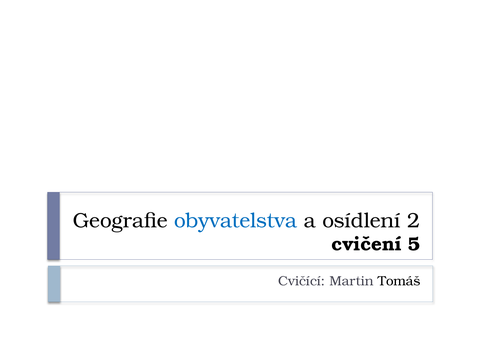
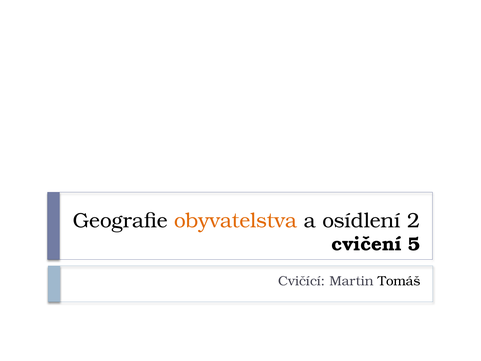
obyvatelstva colour: blue -> orange (236, 221)
